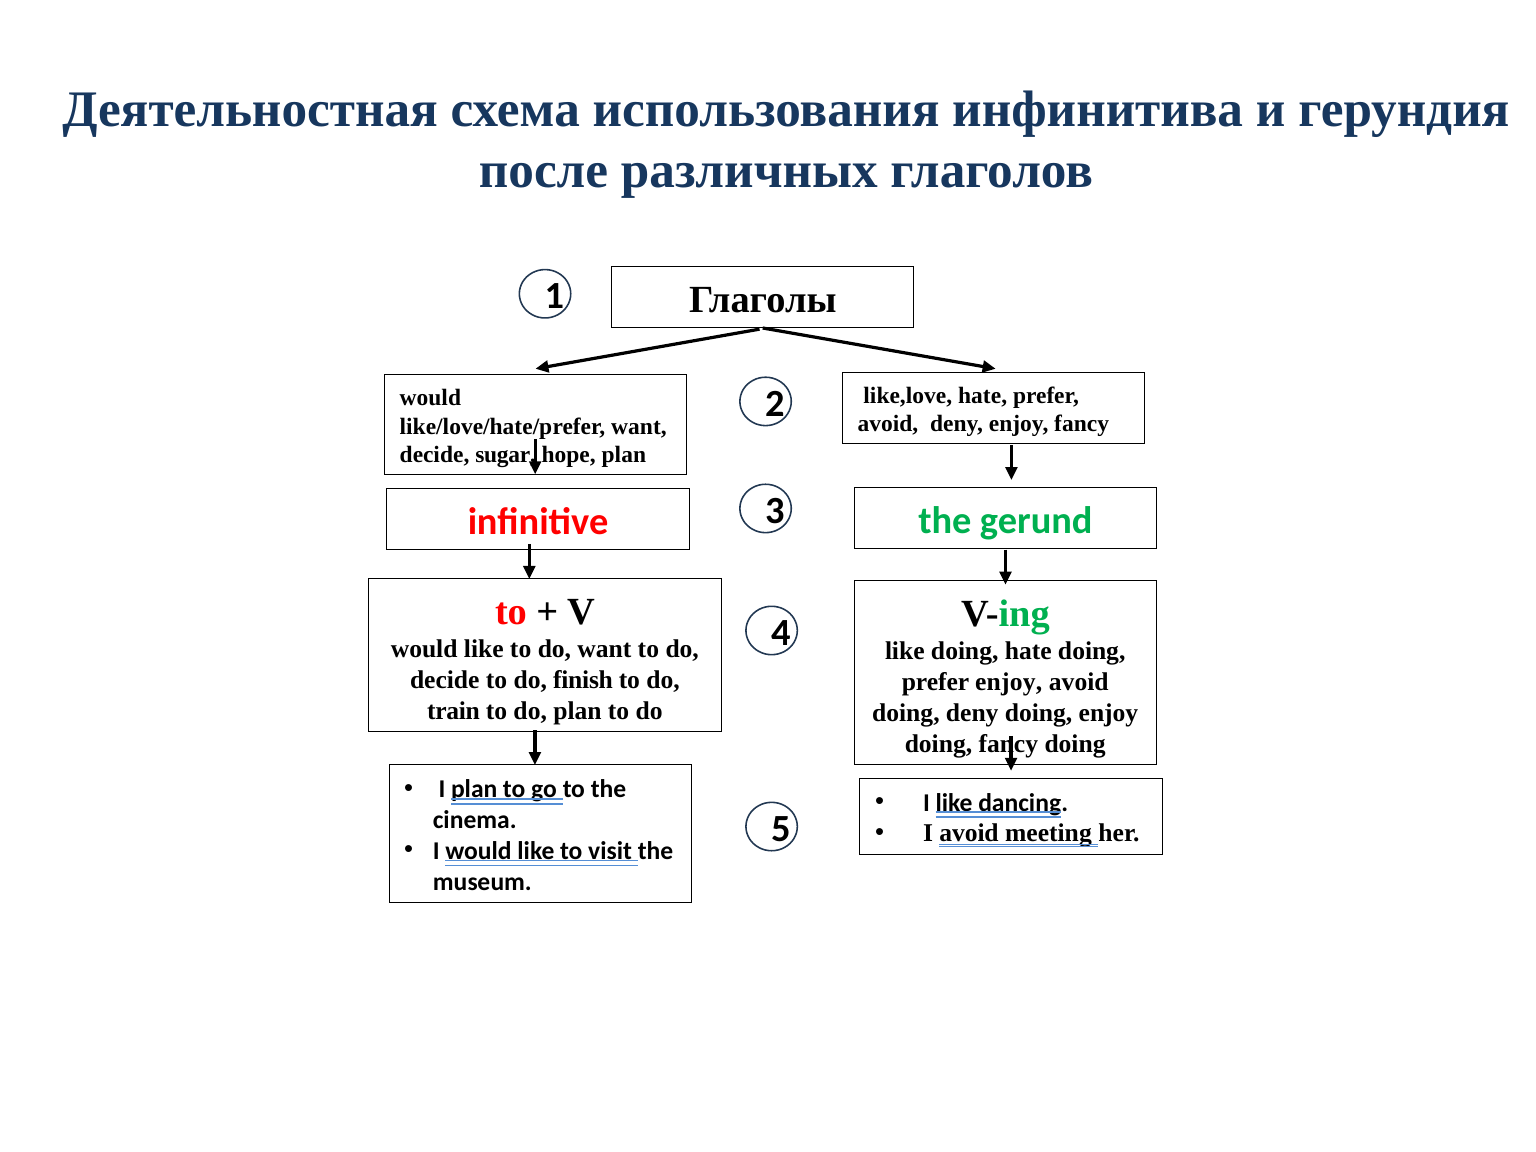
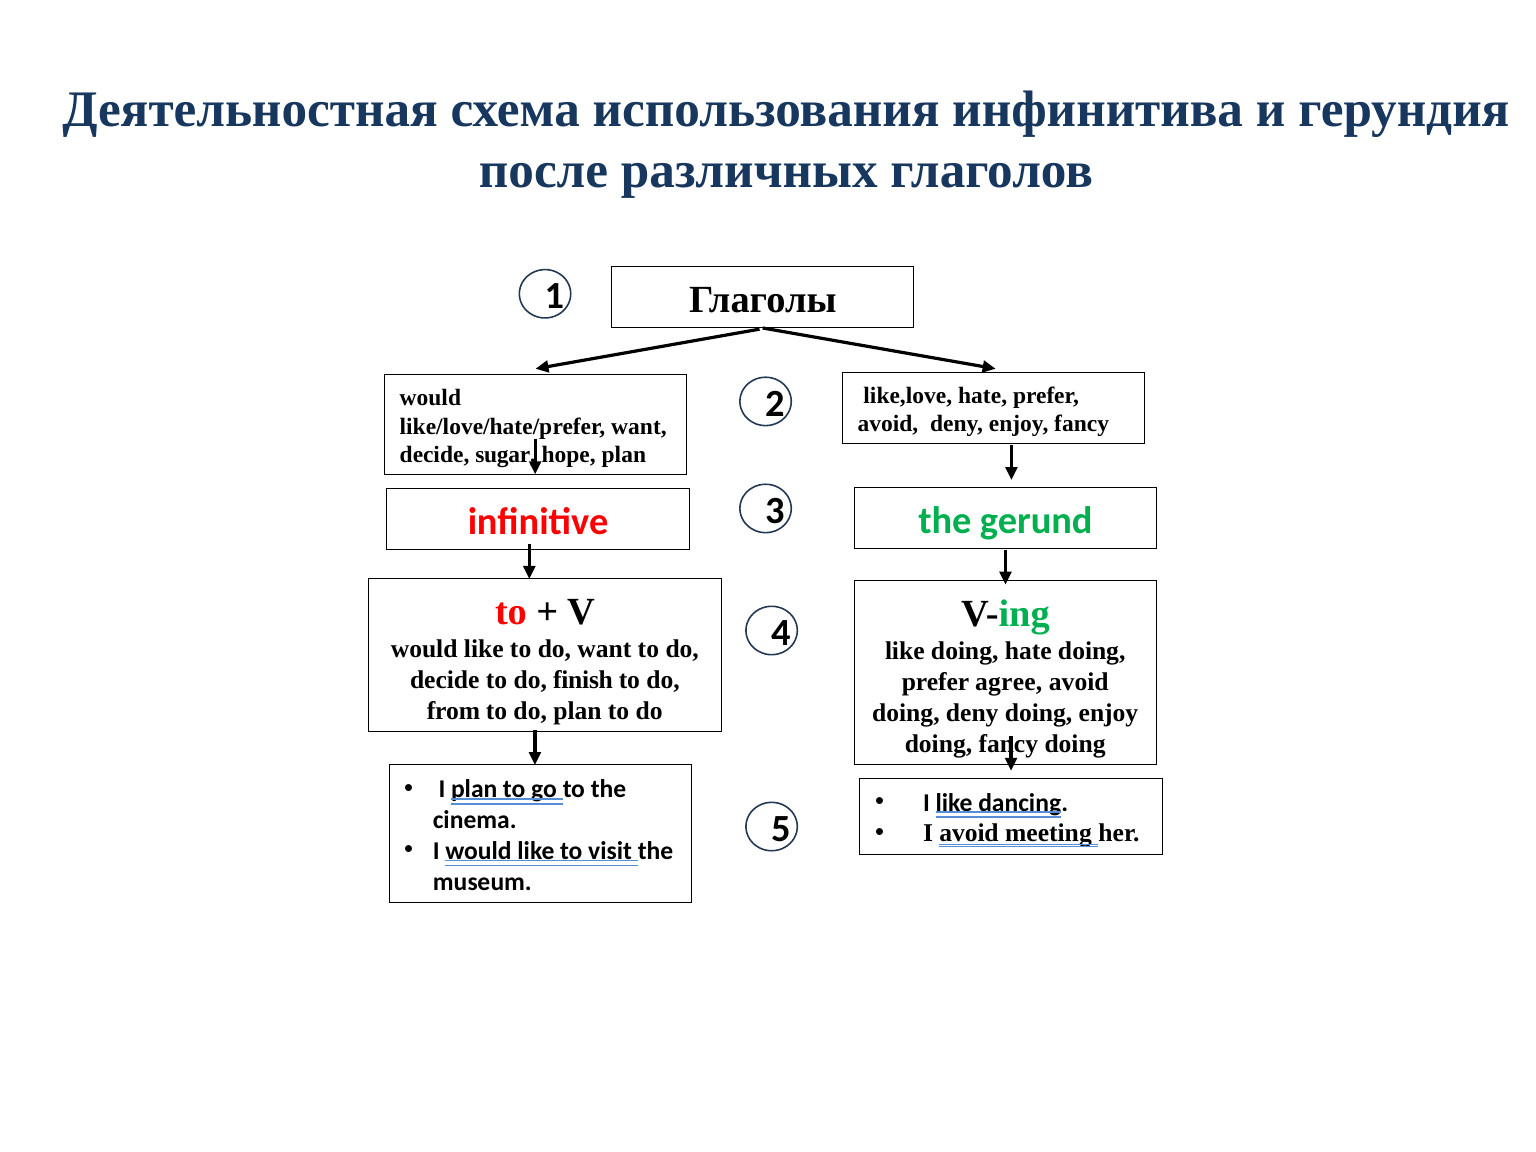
prefer enjoy: enjoy -> agree (1009, 682)
train: train -> from (453, 711)
